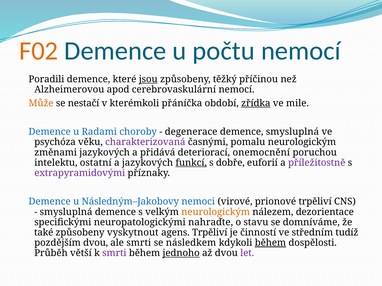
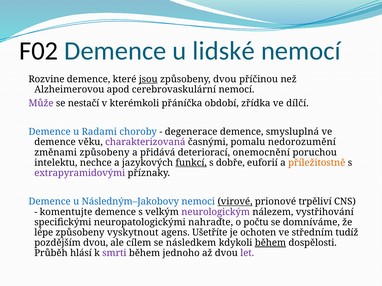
F02 colour: orange -> black (39, 51)
počtu: počtu -> lidské (224, 51)
Poradili: Poradili -> Rozvine (46, 79)
způsobeny‚ těžký: těžký -> dvou (225, 79)
Může colour: orange -> purple (41, 103)
zřídka underline: present -> none (256, 103)
mile: mile -> dílčí (297, 103)
psychóza: psychóza -> demence (55, 142)
pomalu neurologickým: neurologickým -> nedorozumění (302, 142)
změnami jazykových: jazykových -> způsobeny (105, 153)
ostatní: ostatní -> nechce (96, 163)
příležitostně colour: purple -> orange (317, 163)
virové underline: none -> present (235, 202)
smysluplná: smysluplná -> komentujte (66, 212)
neurologickým colour: orange -> purple (216, 212)
dezorientace: dezorientace -> vystřihování (325, 212)
stavu: stavu -> počtu (256, 223)
také: také -> lépe (44, 233)
agens Trpěliví: Trpěliví -> Ušetříte (210, 233)
činností: činností -> ochoten (258, 233)
ale smrti: smrti -> cílem (139, 243)
větší: větší -> hlásí (81, 254)
jednoho underline: present -> none (181, 254)
